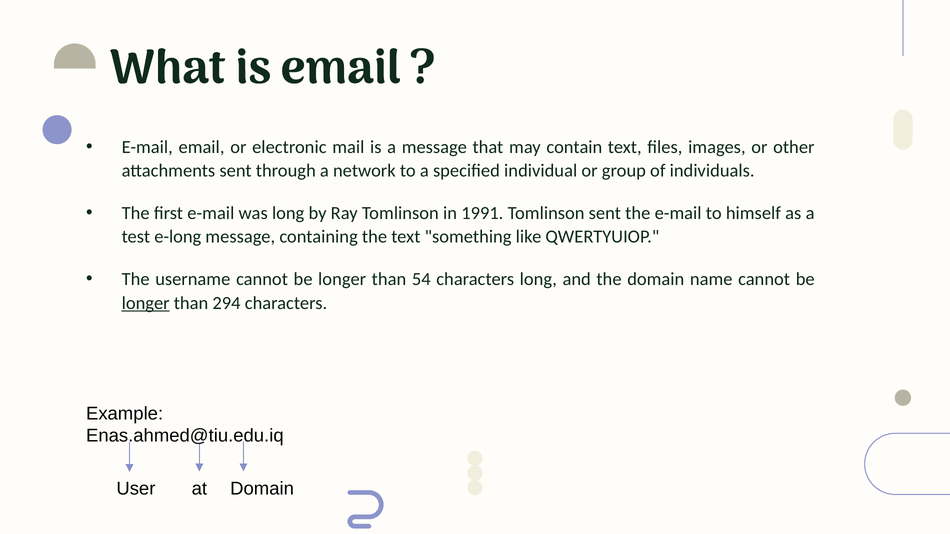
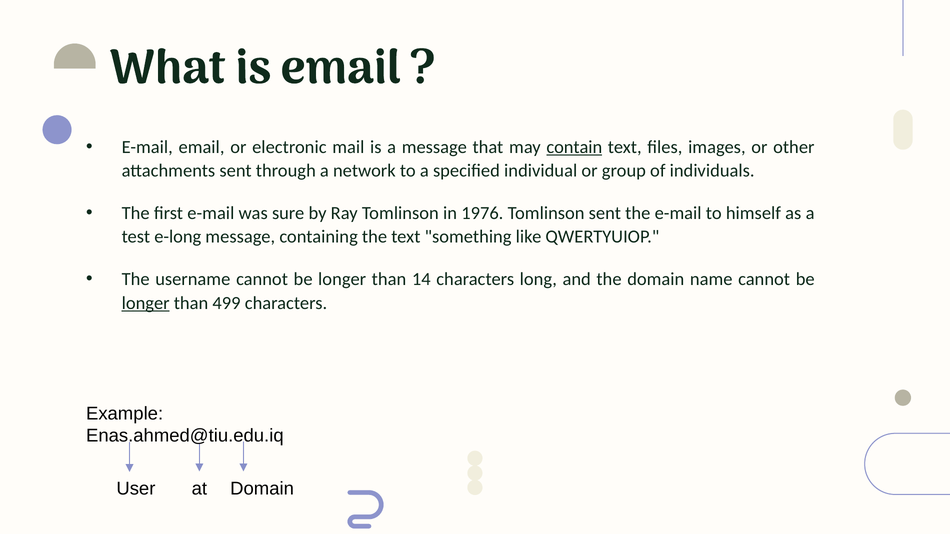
contain underline: none -> present (574, 147)
was long: long -> sure (288, 213)
1991: 1991 -> 1976 (482, 213)
54: 54 -> 14 (421, 279)
294: 294 -> 499 (227, 303)
